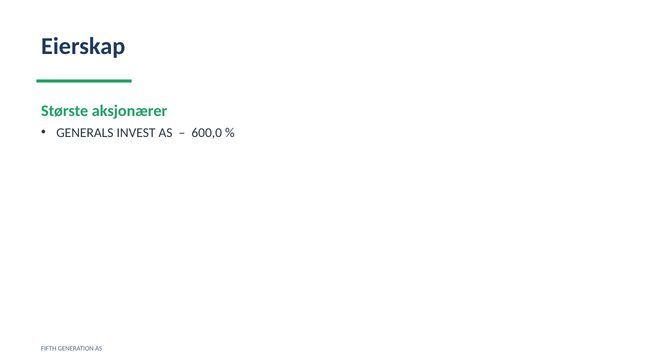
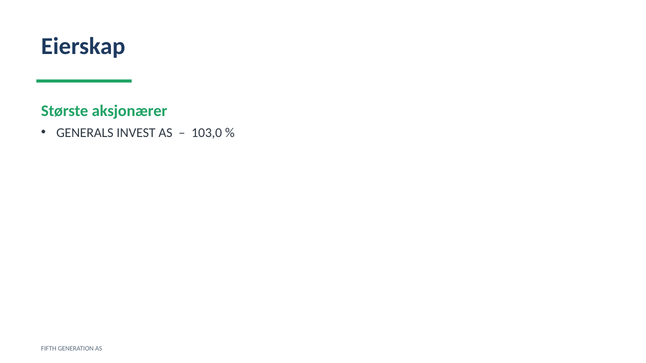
600,0: 600,0 -> 103,0 (207, 133)
